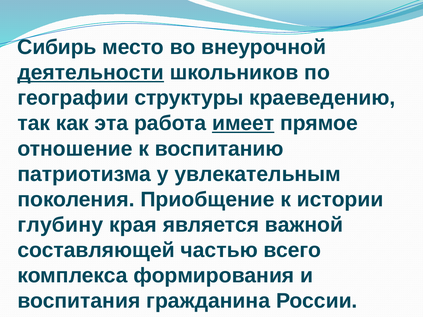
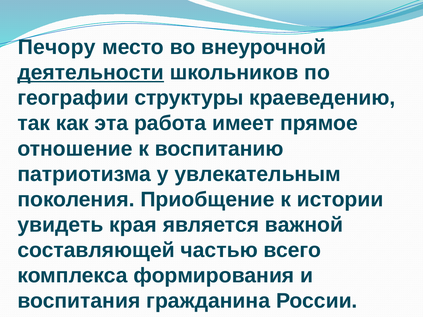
Сибирь: Сибирь -> Печору (57, 47)
имеет underline: present -> none (243, 123)
глубину: глубину -> увидеть (60, 225)
